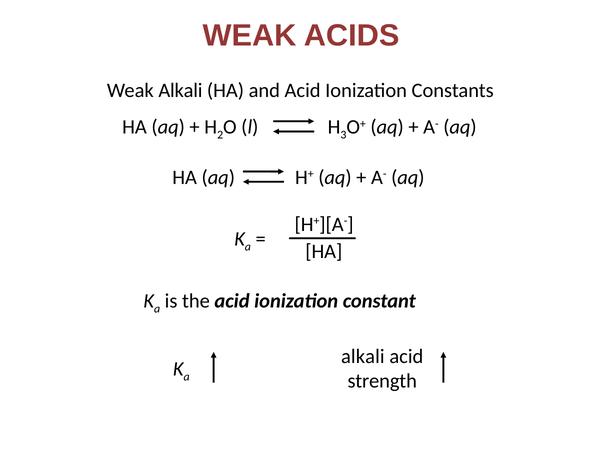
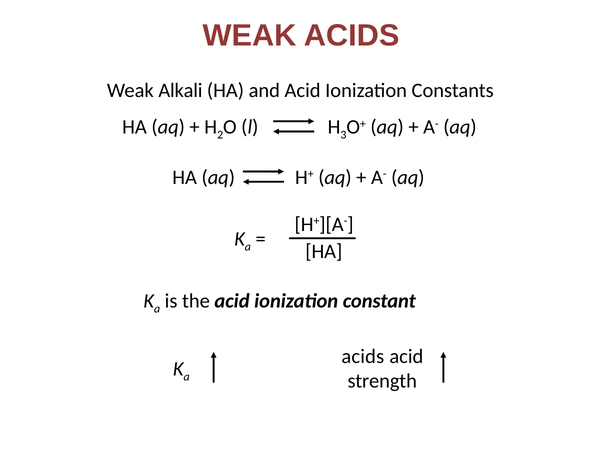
alkali: alkali -> acids (363, 357)
